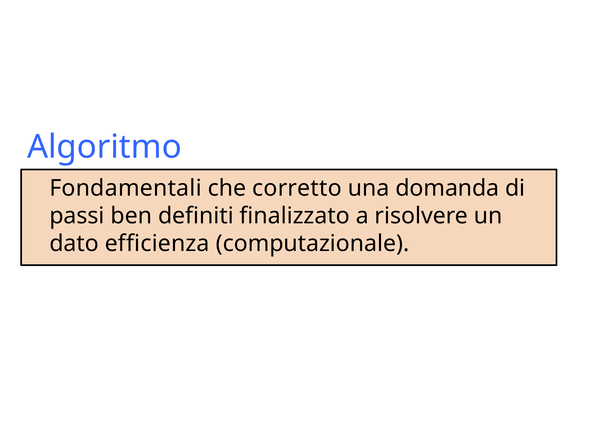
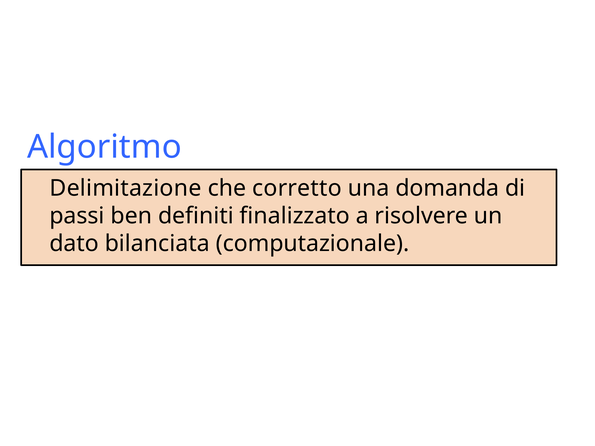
Fondamentali: Fondamentali -> Delimitazione (125, 188)
efficienza: efficienza -> bilanciata (157, 244)
